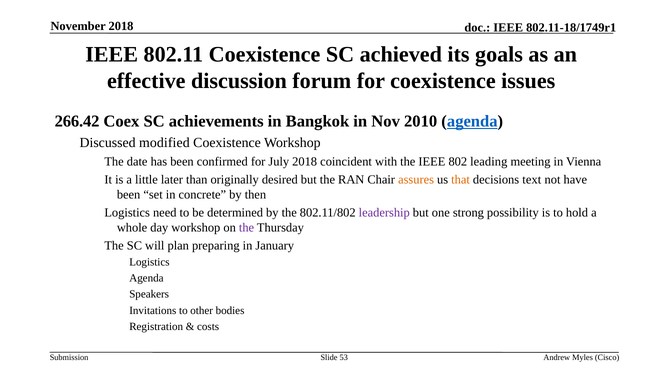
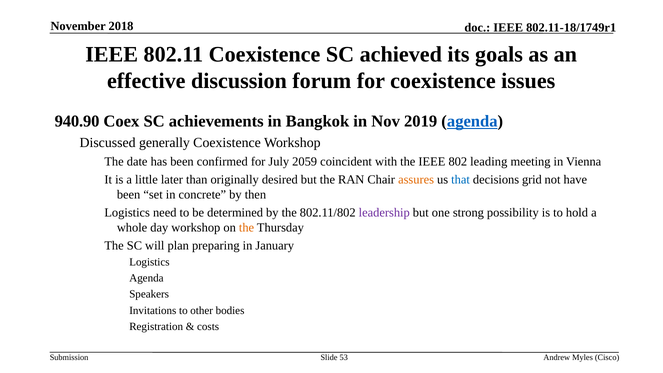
266.42: 266.42 -> 940.90 (77, 121)
2010: 2010 -> 2019 (421, 121)
modified: modified -> generally (164, 143)
July 2018: 2018 -> 2059 (305, 162)
that colour: orange -> blue (461, 180)
text: text -> grid (532, 180)
the colour: purple -> orange (247, 227)
